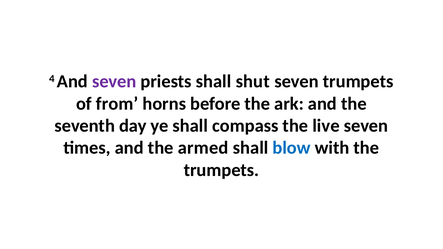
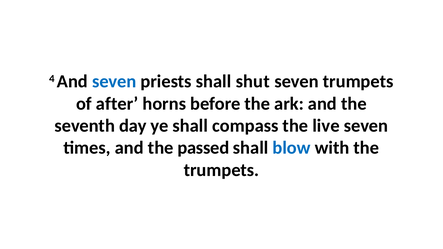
seven colour: purple -> blue (114, 82)
from: from -> after (117, 104)
armed: armed -> passed (203, 148)
